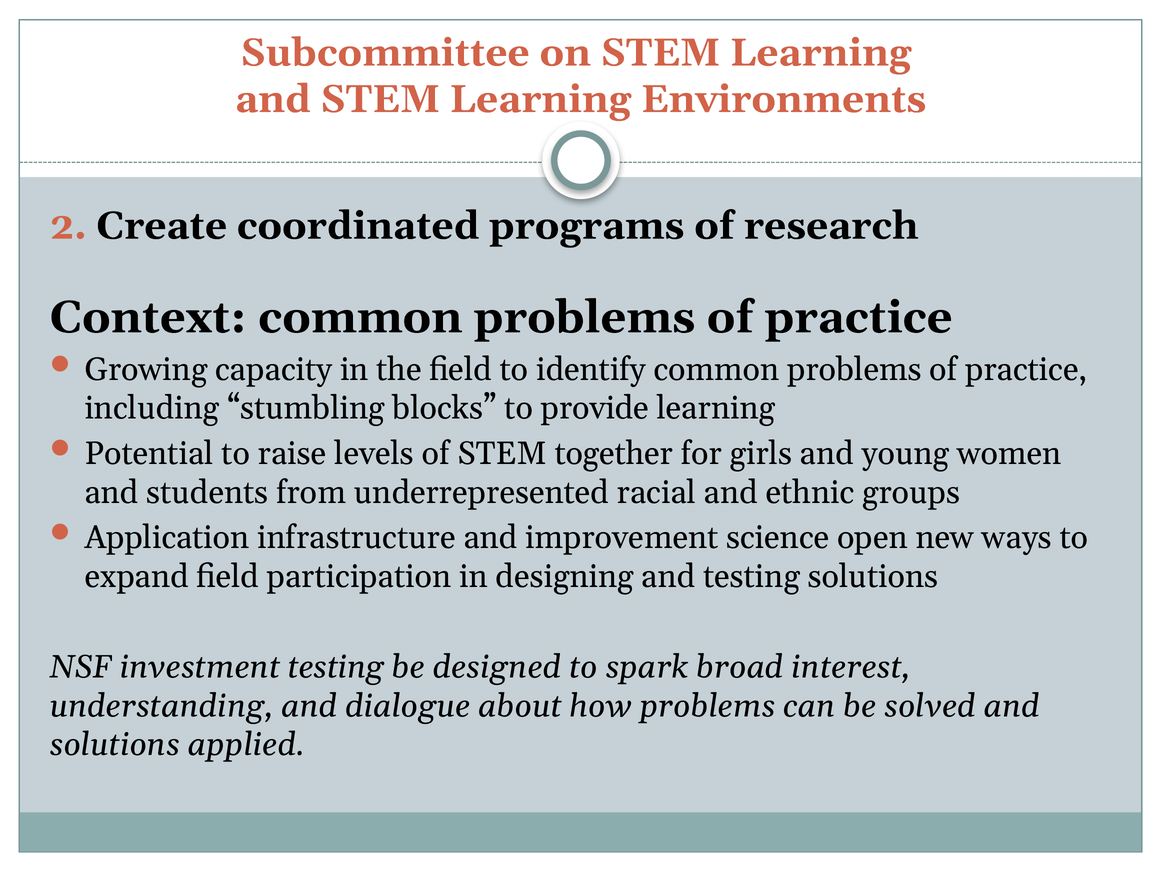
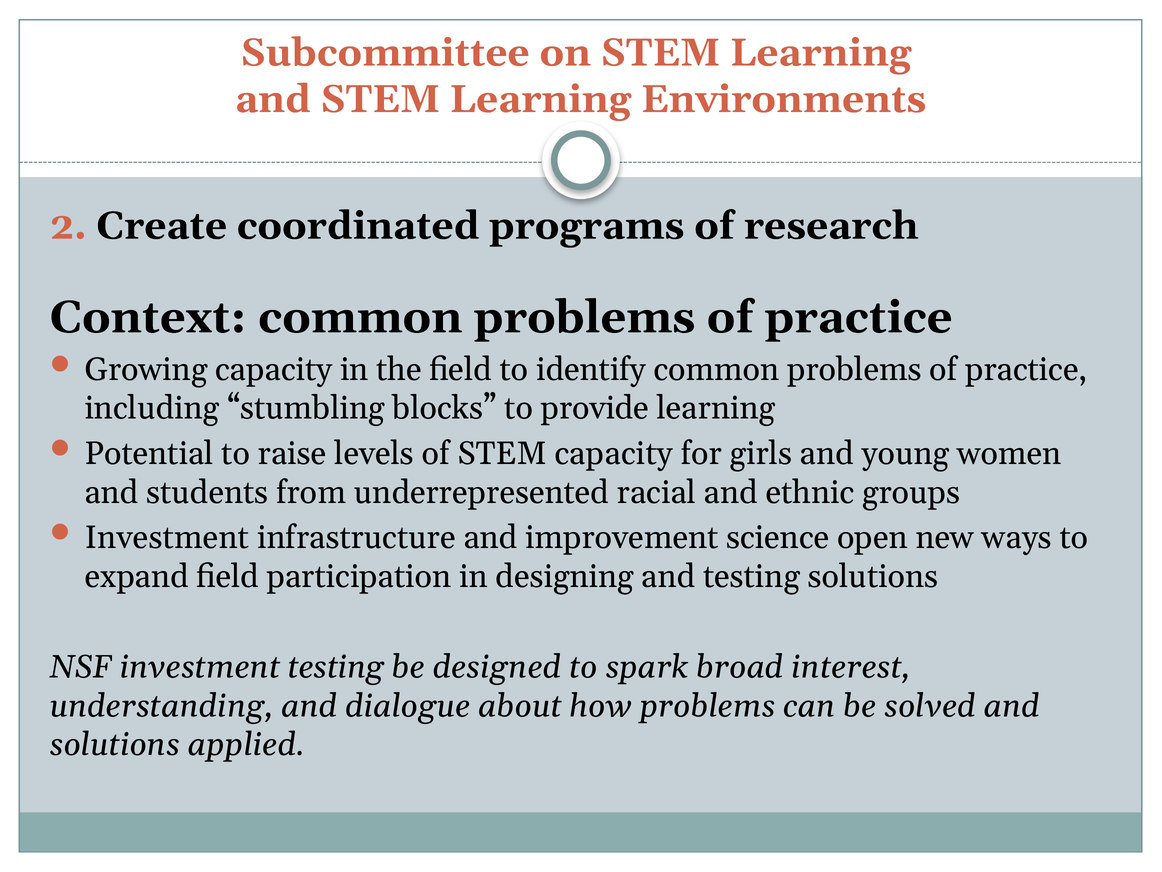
STEM together: together -> capacity (614, 453)
Application: Application -> Investment (167, 537)
